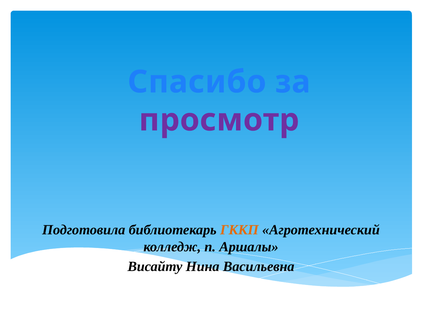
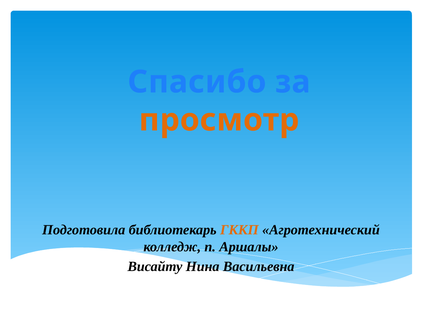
просмотр colour: purple -> orange (219, 120)
